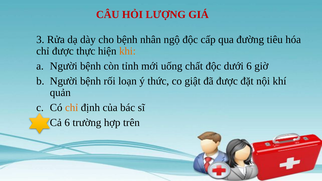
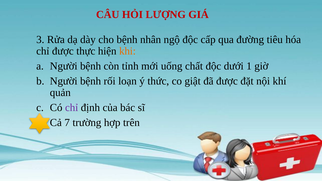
dưới 6: 6 -> 1 (249, 66)
chỉ colour: orange -> purple (72, 108)
6: 6 -> 7 (67, 123)
